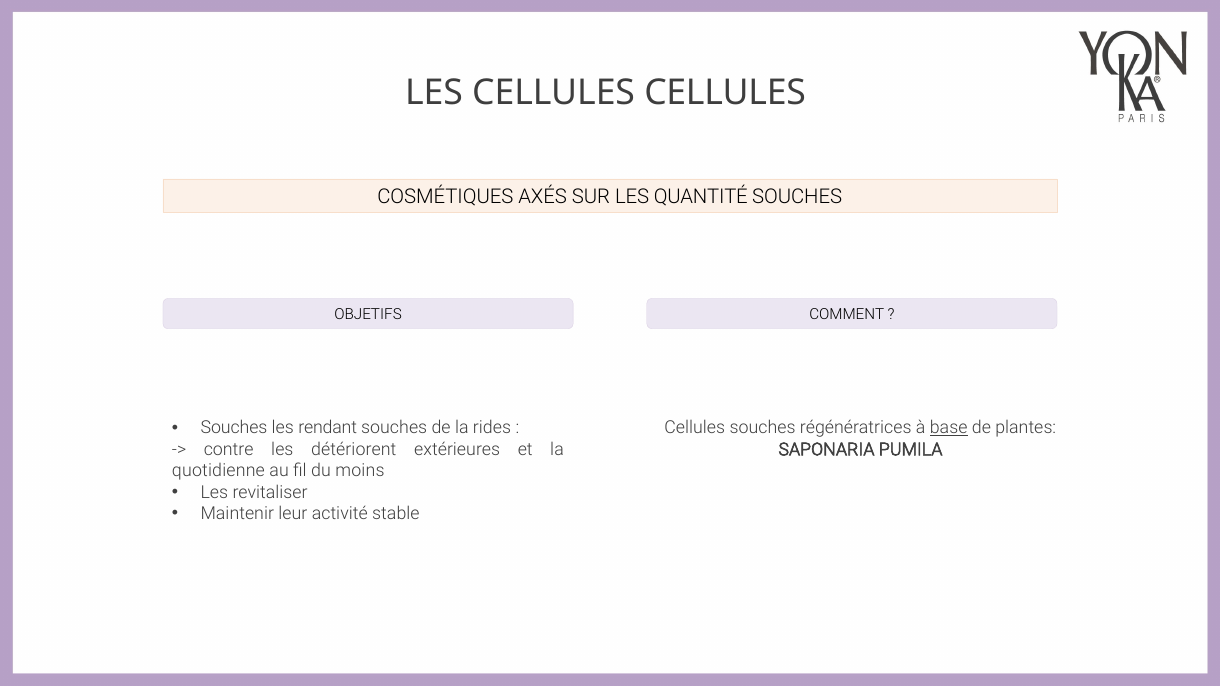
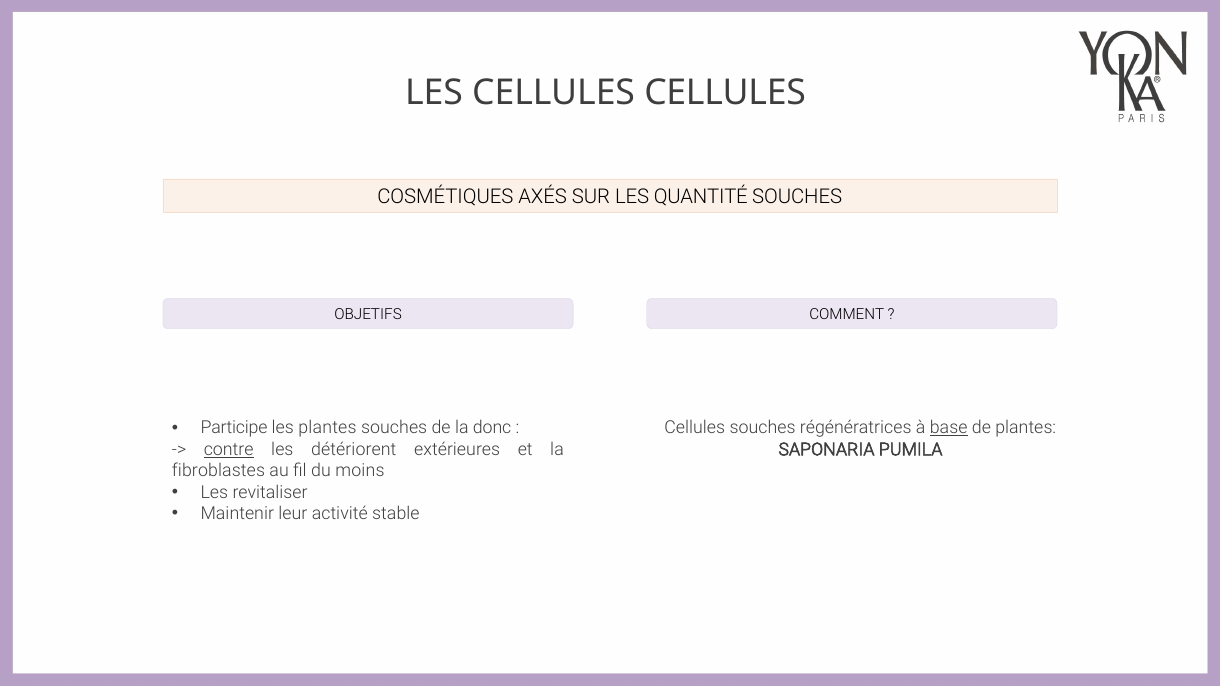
Souches: Souches -> Participe (234, 428)
les rendant: rendant -> plantes (327, 428)
rides: rides -> donc (492, 428)
contre underline: none -> present (229, 450)
quotidienne: quotidienne -> fibroblastes (218, 471)
